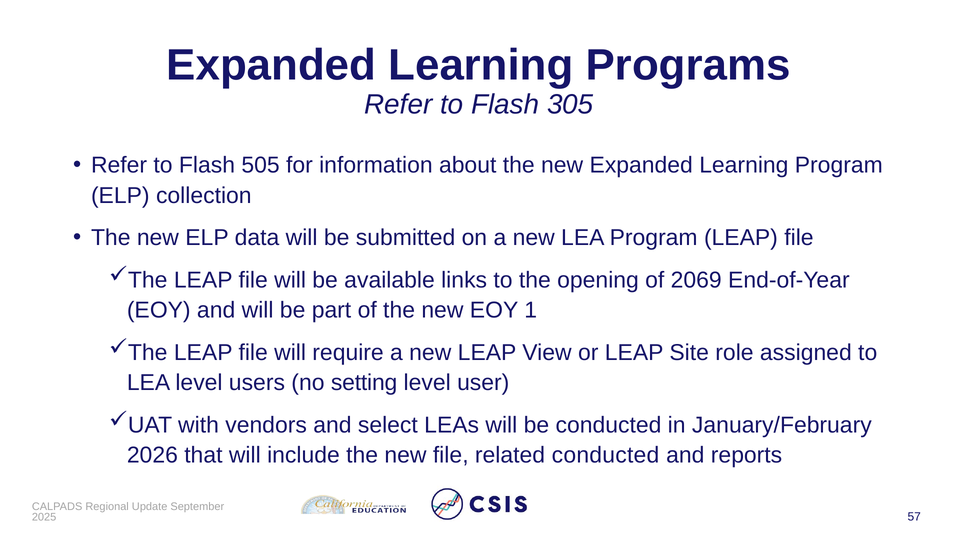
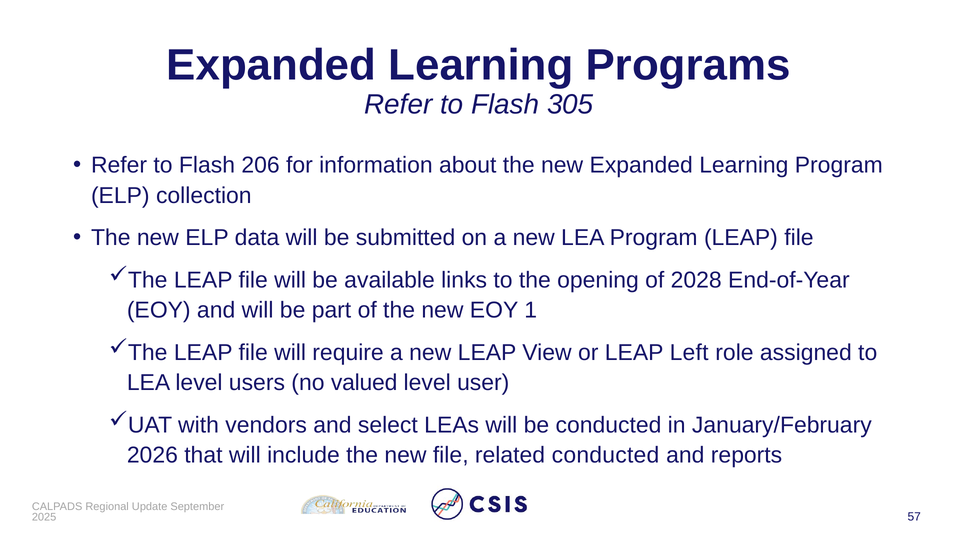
505: 505 -> 206 (261, 165)
2069: 2069 -> 2028 (696, 280)
Site: Site -> Left (689, 352)
setting: setting -> valued (364, 383)
